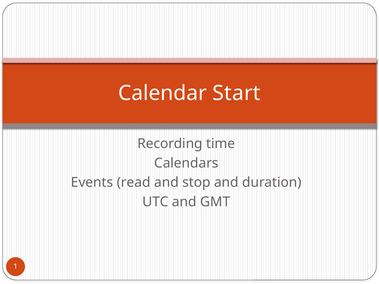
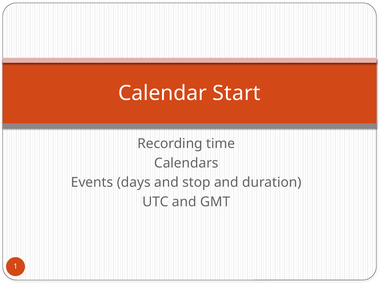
read: read -> days (134, 183)
